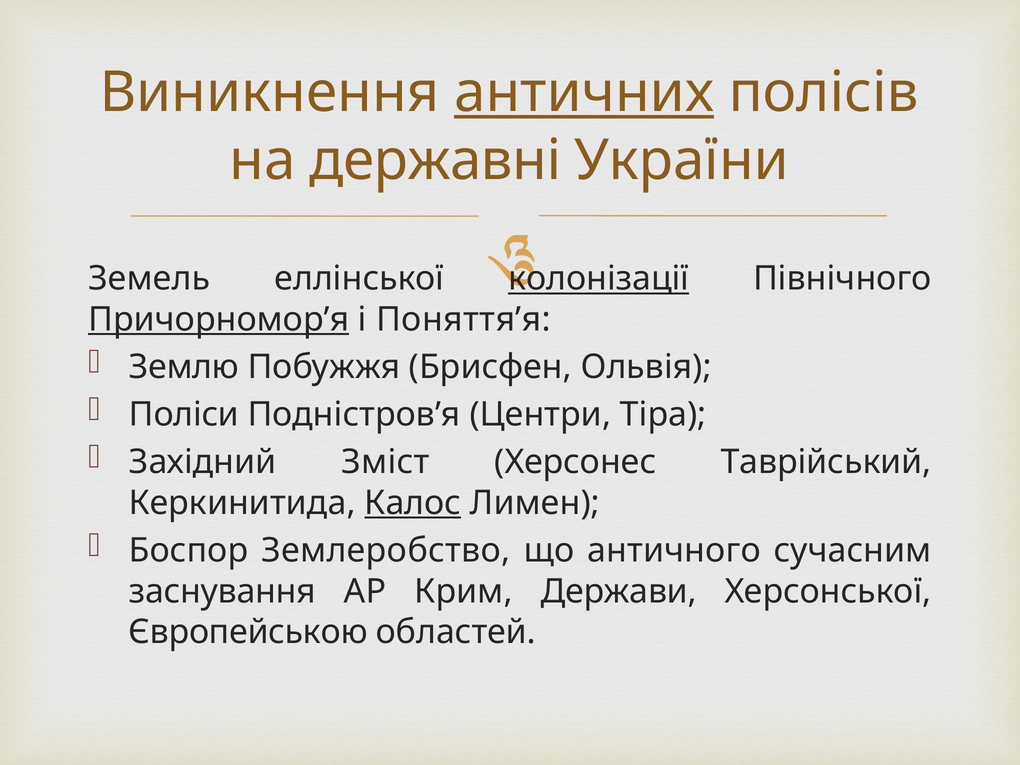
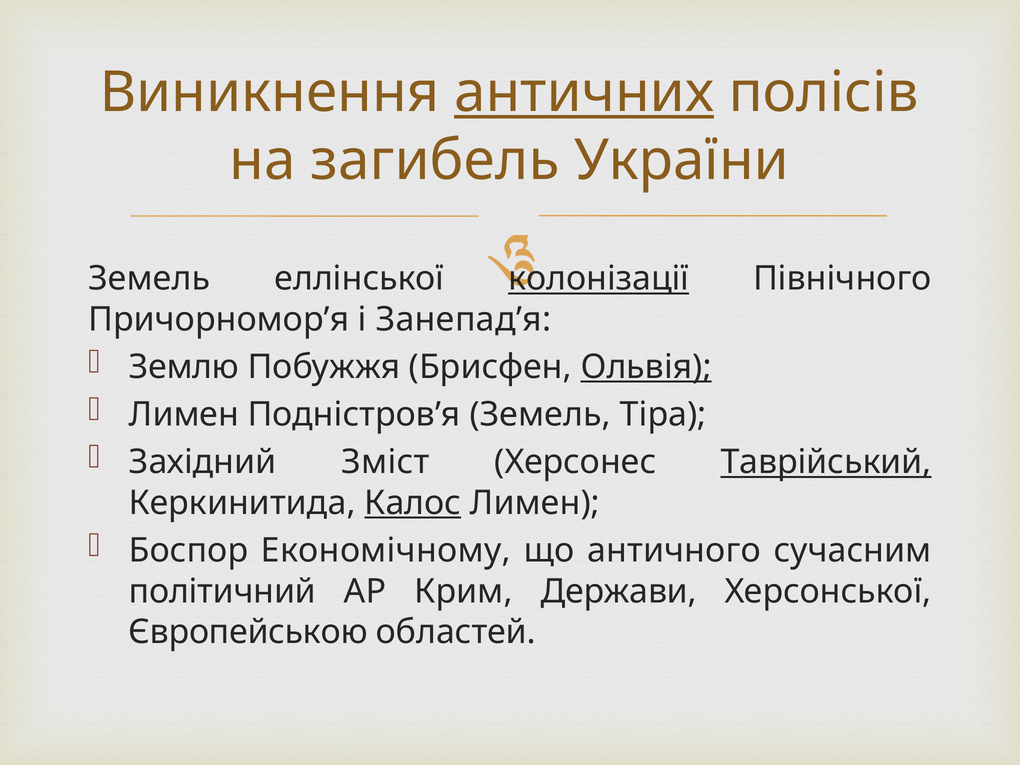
державні: державні -> загибель (435, 160)
Причорномор’я underline: present -> none (219, 319)
Поняття’я: Поняття’я -> Занепад’я (464, 319)
Ольвія underline: none -> present (646, 367)
Поліси: Поліси -> Лимен (184, 415)
Подністров’я Центри: Центри -> Земель (540, 415)
Таврійський underline: none -> present (826, 462)
Землеробство: Землеробство -> Економічному (386, 551)
заснування: заснування -> політичний (223, 591)
